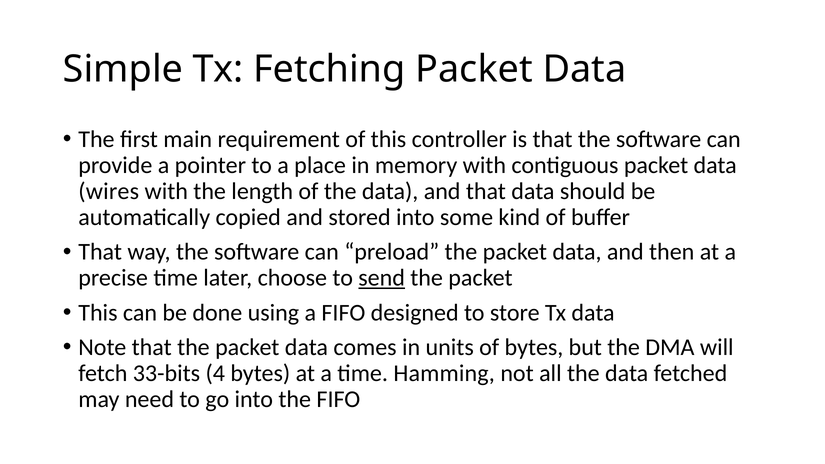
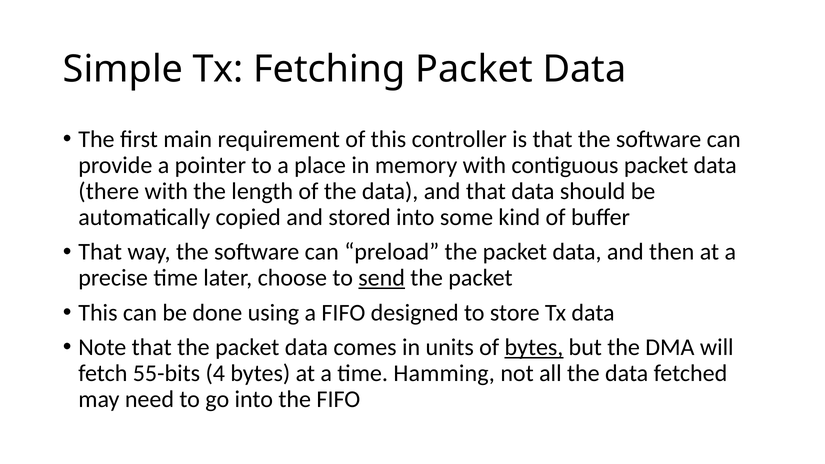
wires: wires -> there (109, 191)
bytes underline: none -> present (534, 347)
33-bits: 33-bits -> 55-bits (166, 373)
